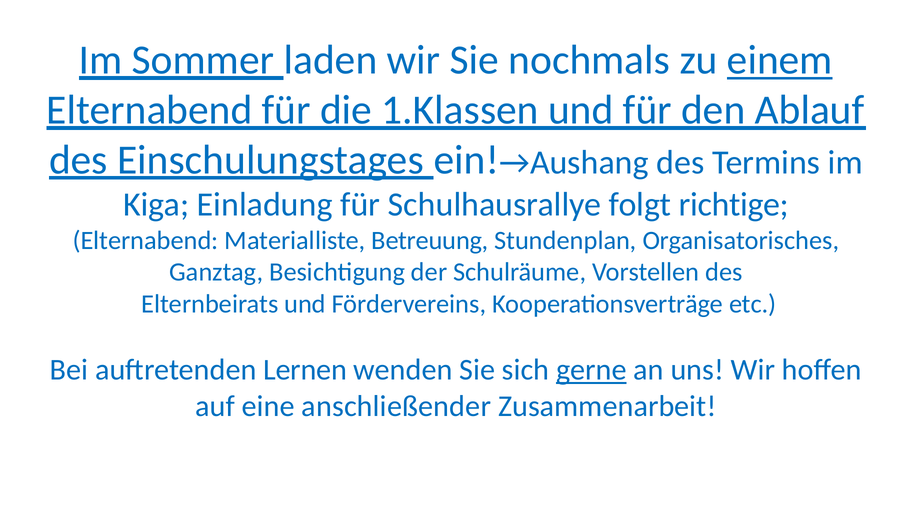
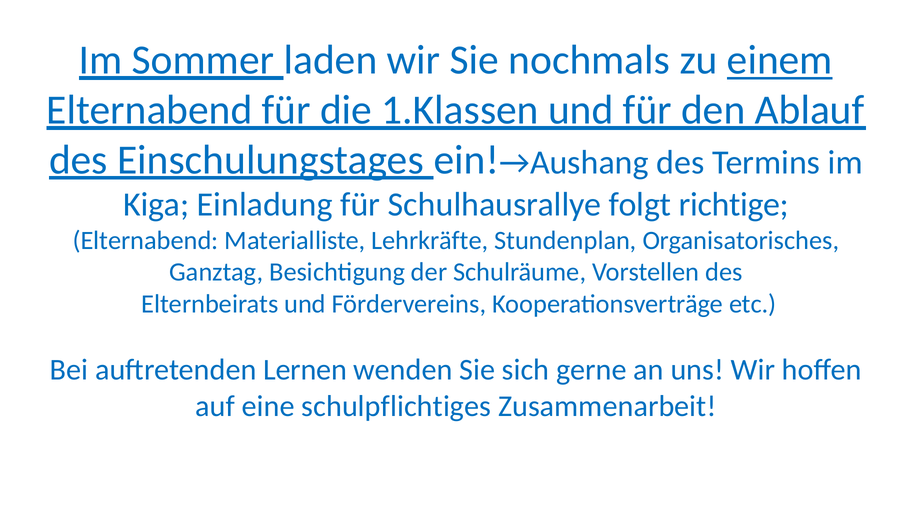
Betreuung: Betreuung -> Lehrkräfte (430, 240)
gerne underline: present -> none (591, 370)
anschließender: anschließender -> schulpflichtiges (396, 406)
